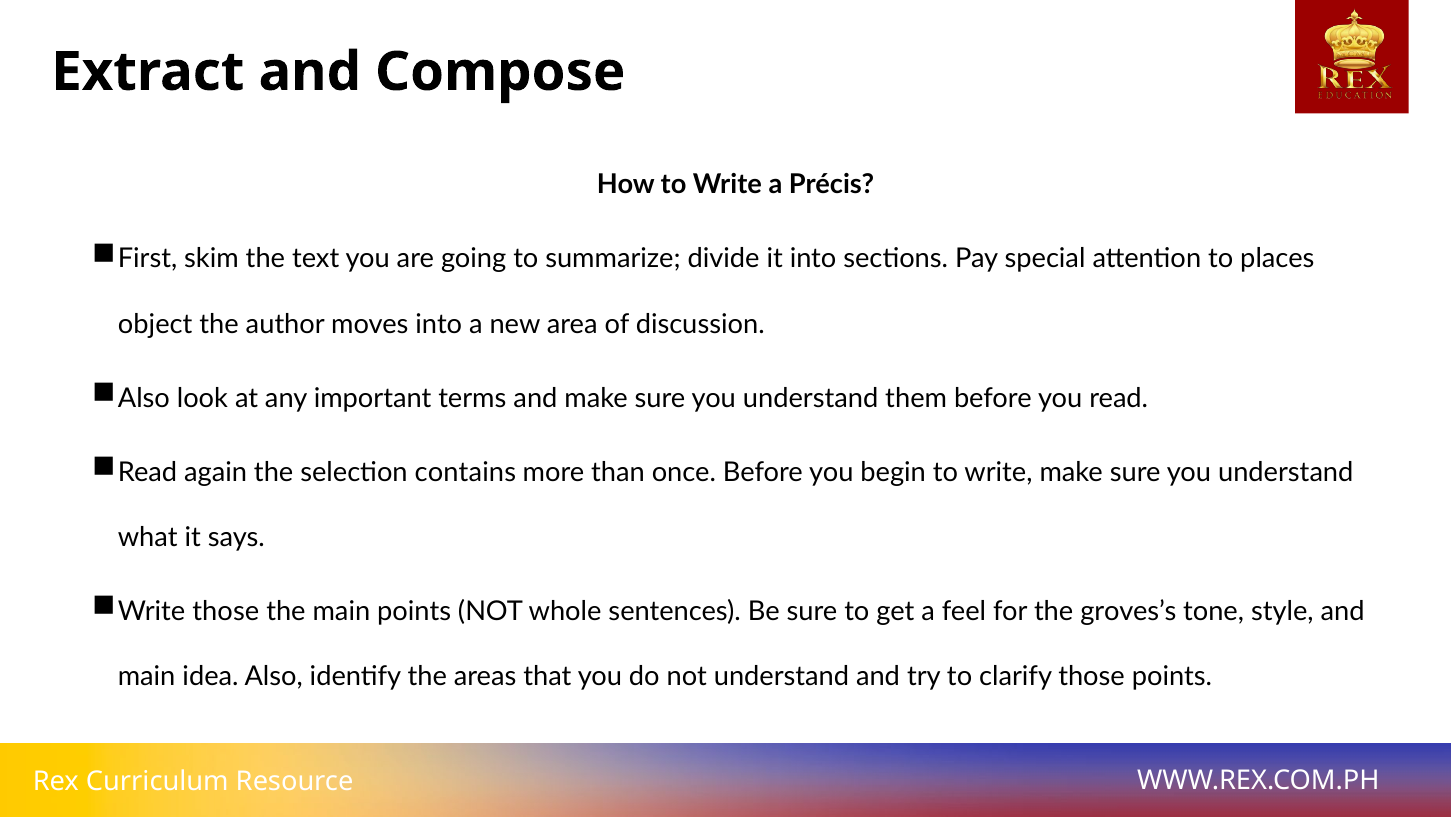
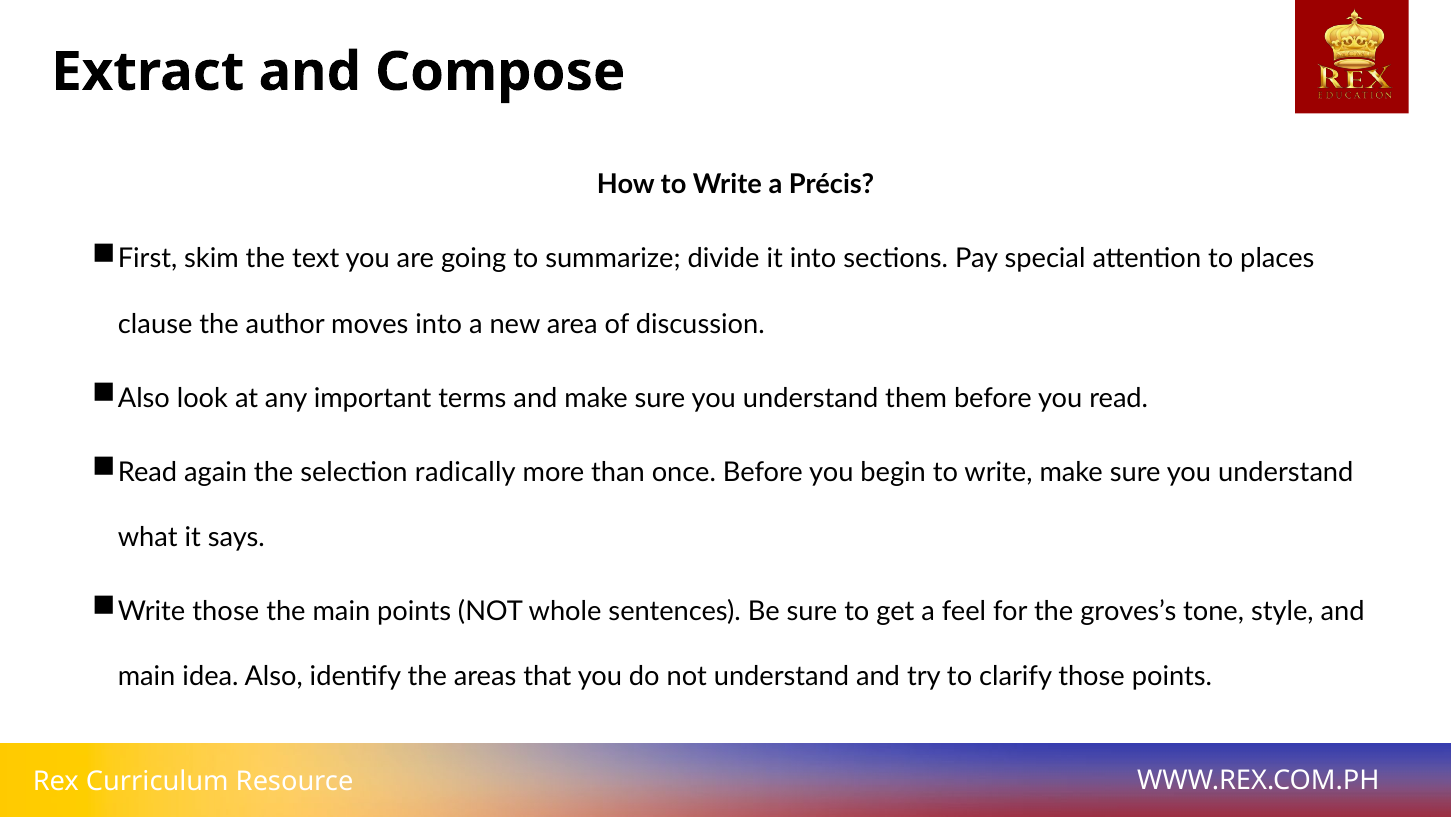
object: object -> clause (155, 324)
contains: contains -> radically (465, 472)
